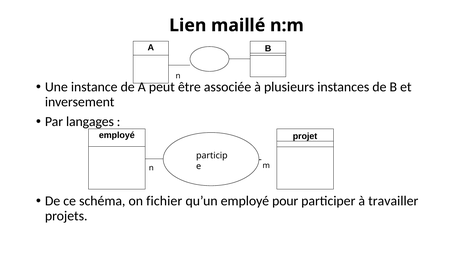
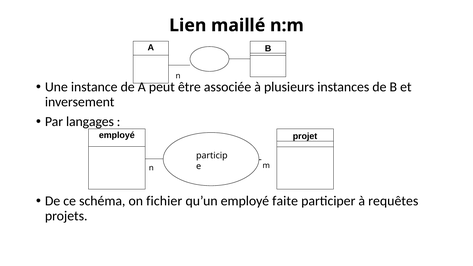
pour: pour -> faite (285, 201)
travailler: travailler -> requêtes (393, 201)
